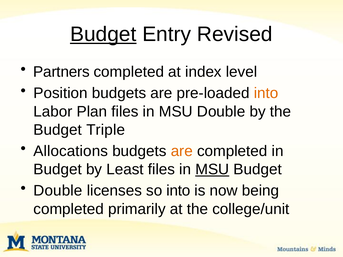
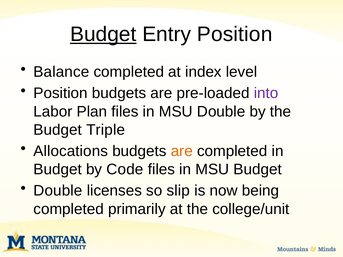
Entry Revised: Revised -> Position (235, 34)
Partners: Partners -> Balance (61, 72)
into colour: orange -> purple (266, 93)
Least: Least -> Code (125, 170)
MSU underline: present -> none (212, 170)
so into: into -> slip (178, 191)
